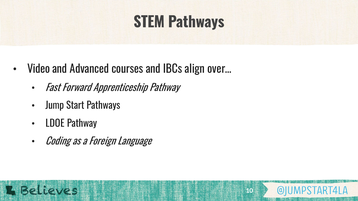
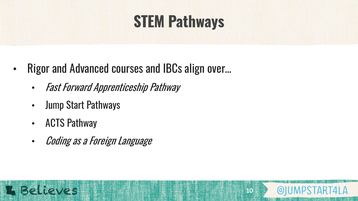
Video: Video -> Rigor (39, 69)
LDOE: LDOE -> ACTS (55, 124)
